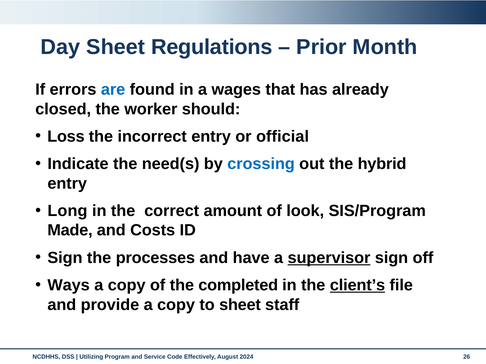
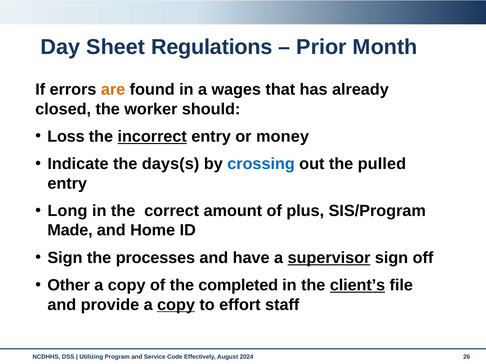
are colour: blue -> orange (113, 90)
incorrect underline: none -> present (152, 137)
official: official -> money (283, 137)
need(s: need(s -> days(s (171, 164)
hybrid: hybrid -> pulled (382, 164)
look: look -> plus (305, 211)
Costs: Costs -> Home (153, 231)
Ways: Ways -> Other (69, 286)
copy underline: none -> present (176, 305)
to sheet: sheet -> effort (240, 305)
